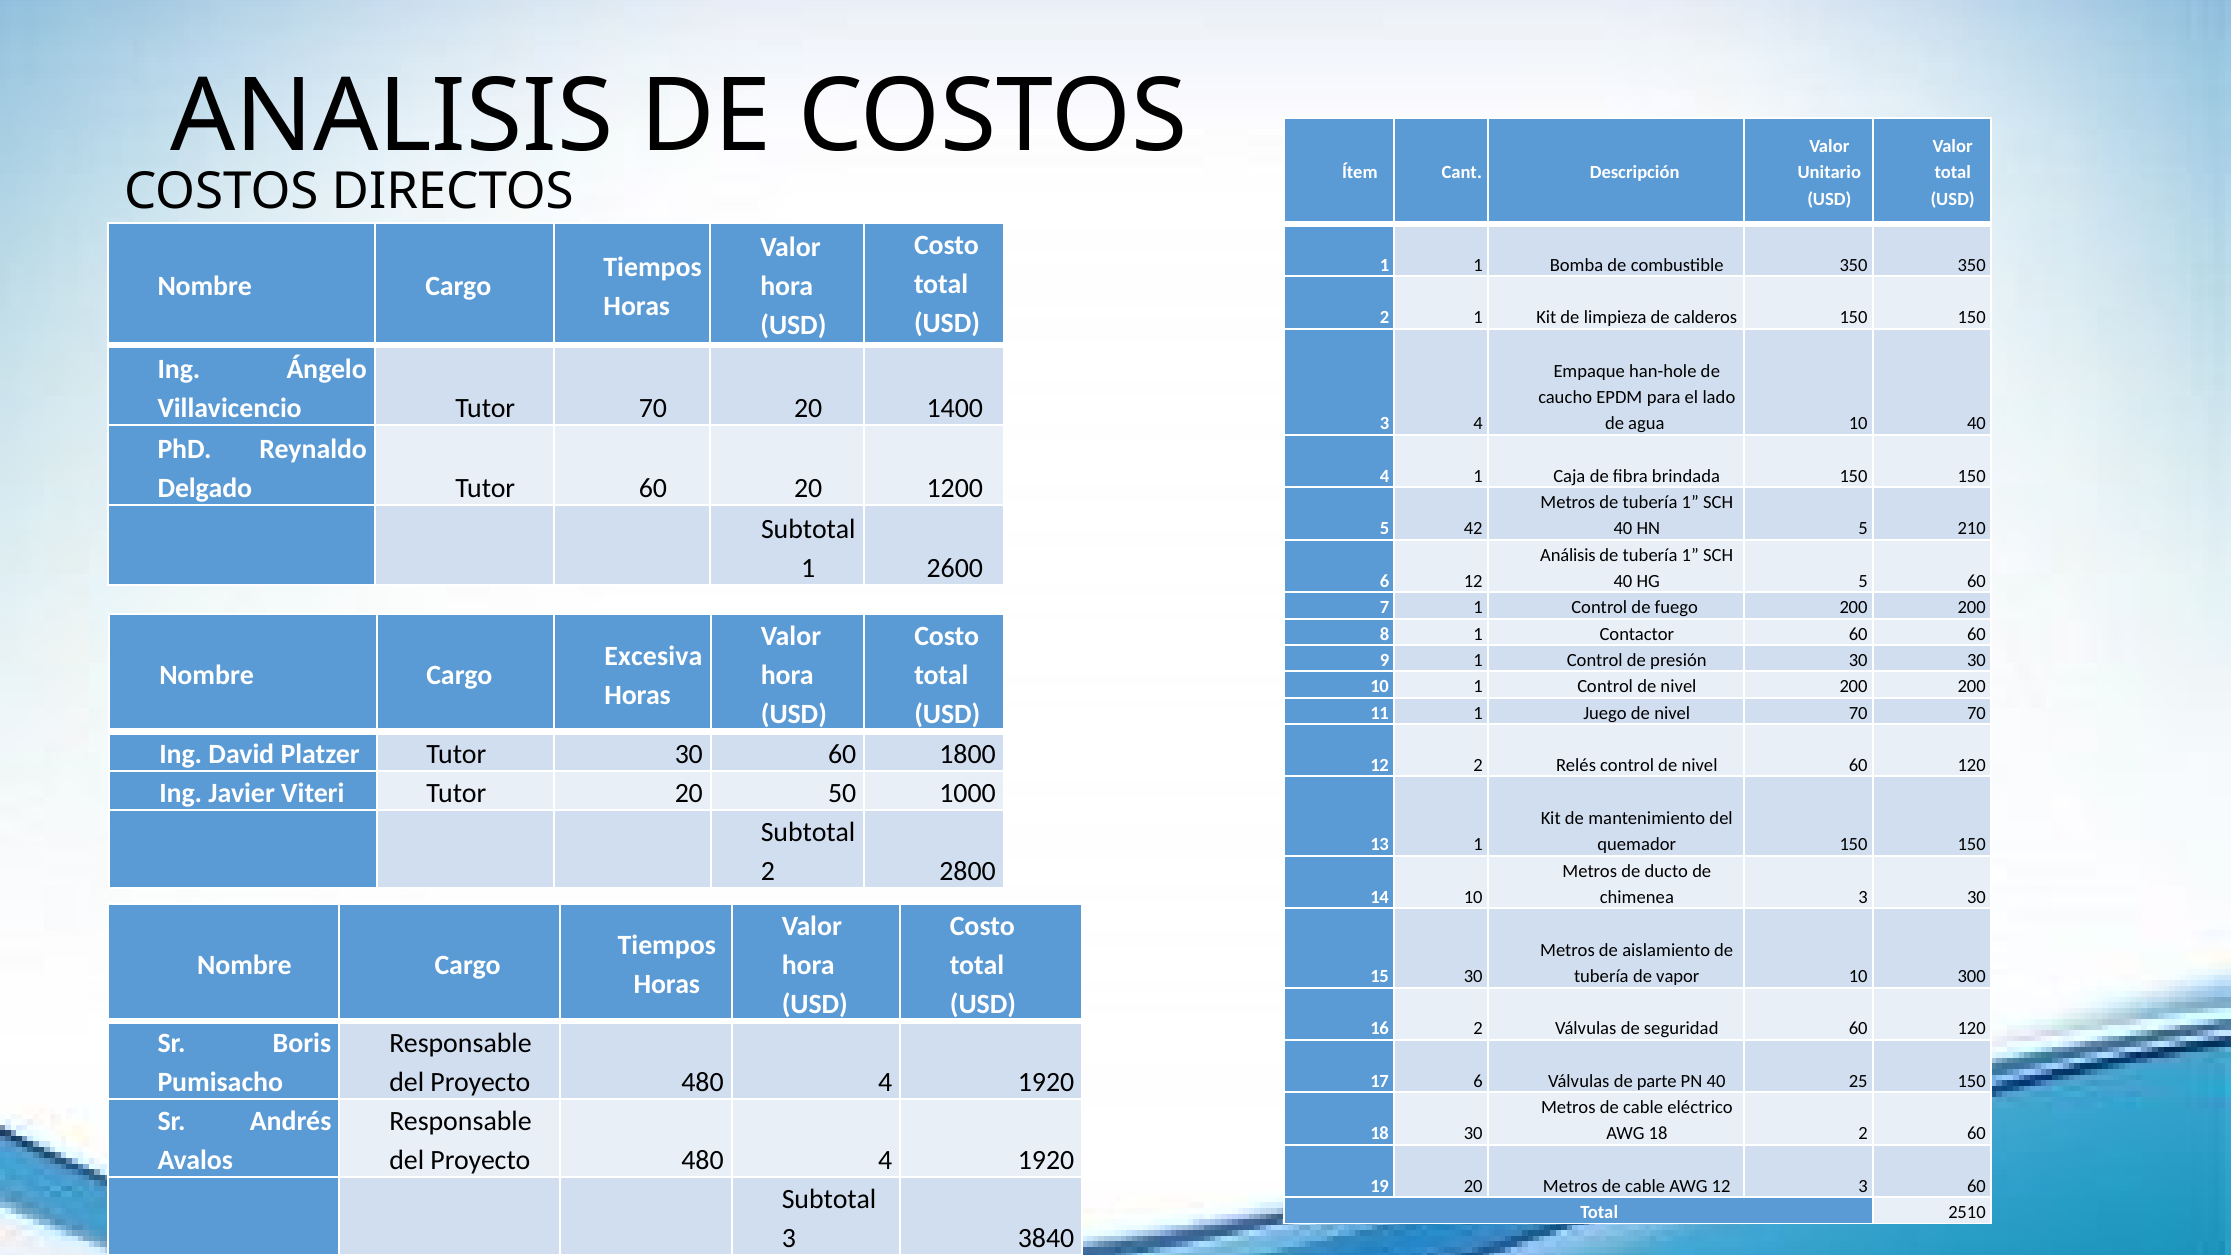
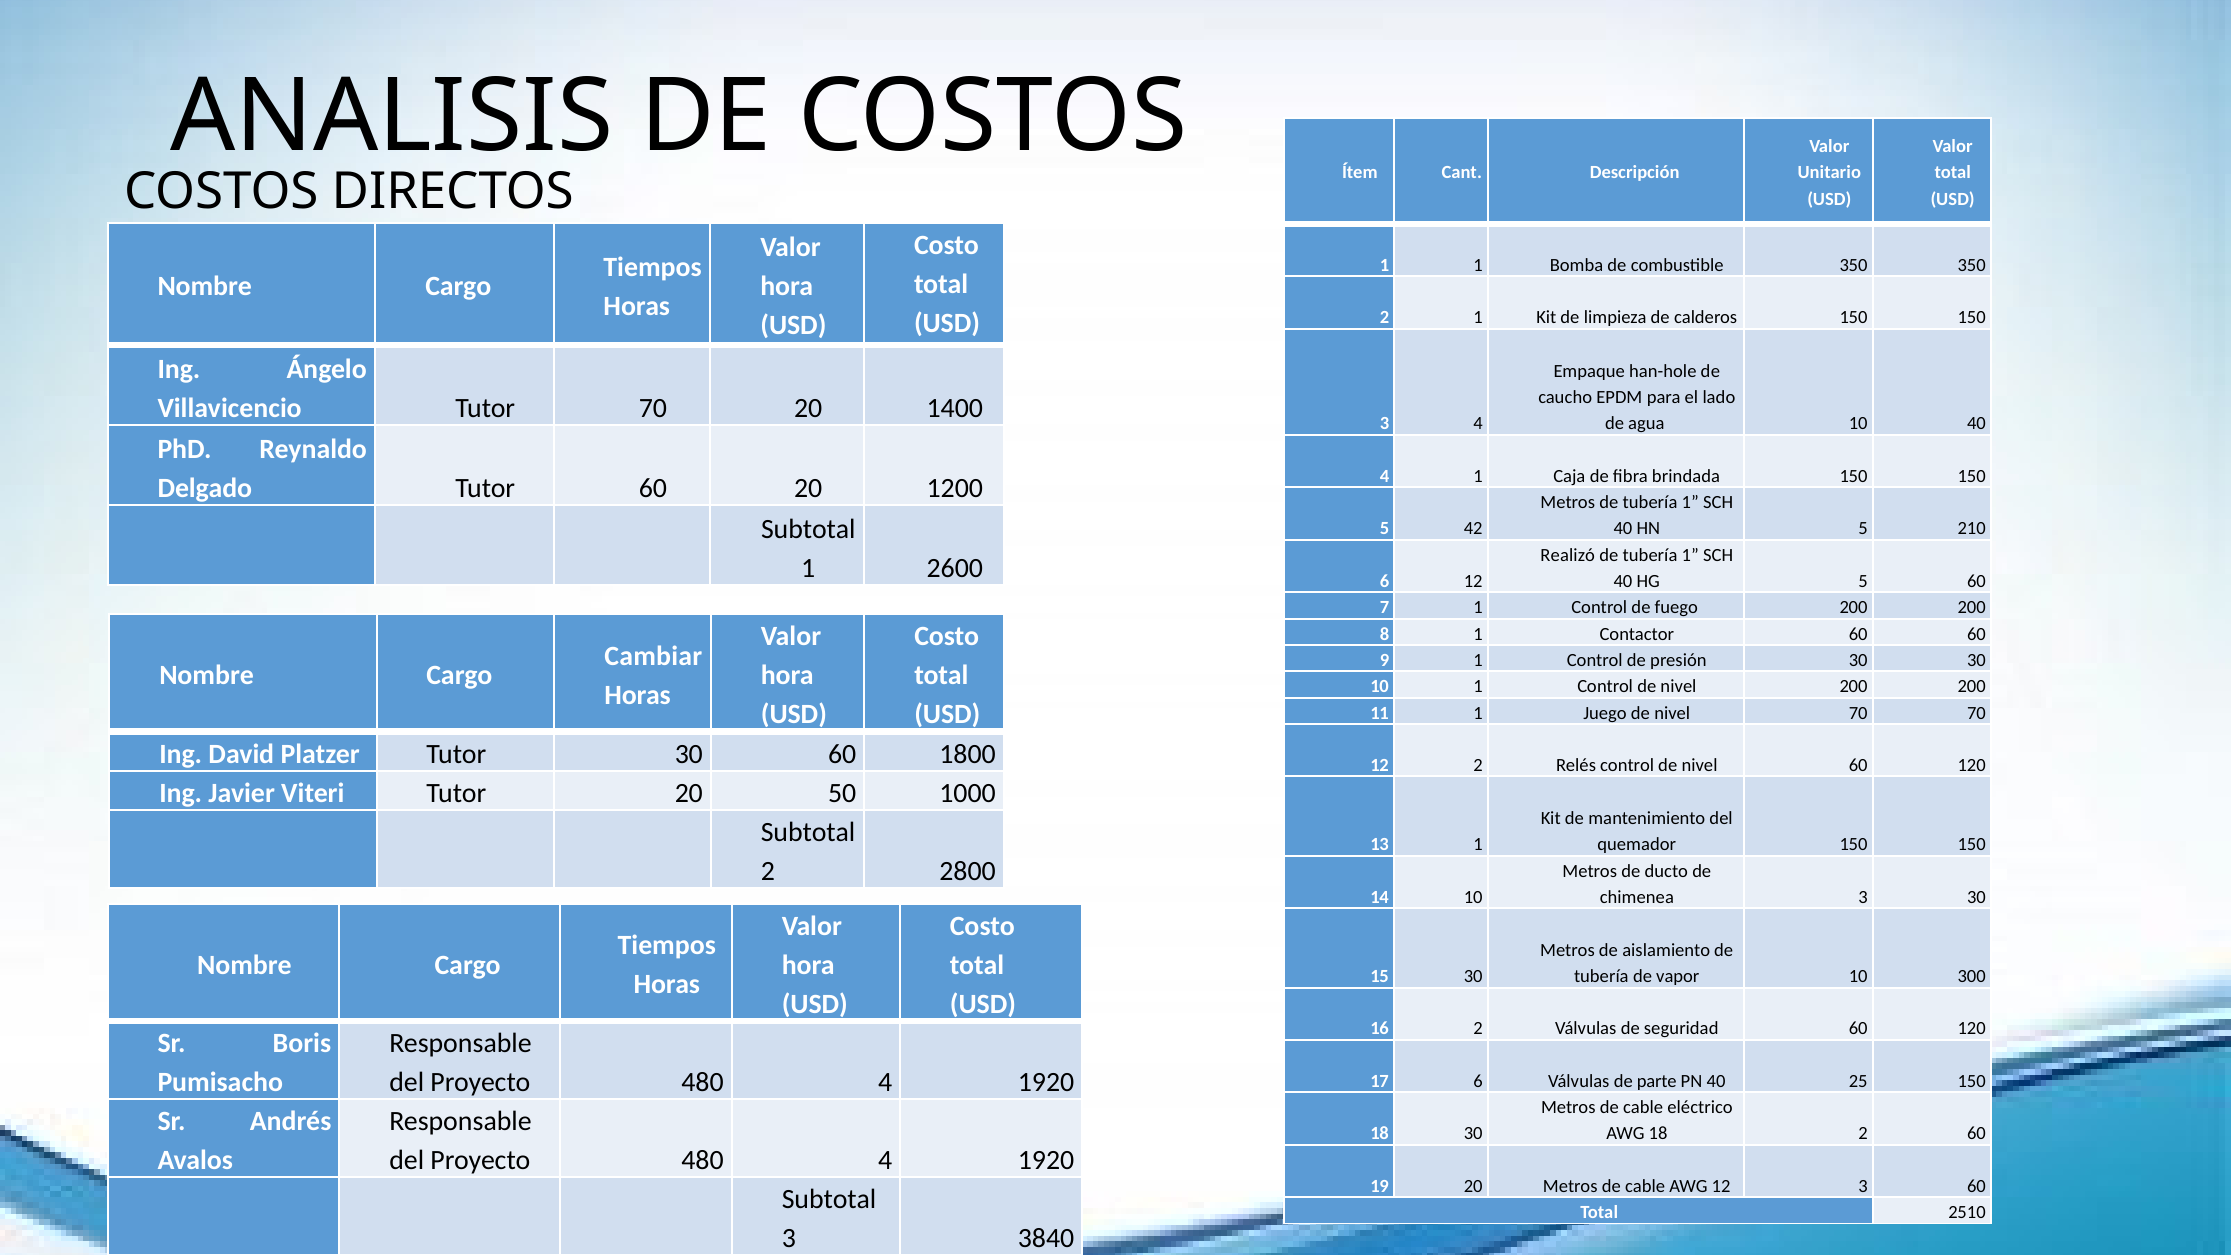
Análisis: Análisis -> Realizó (1568, 555)
Excesiva: Excesiva -> Cambiar (653, 656)
